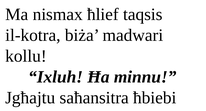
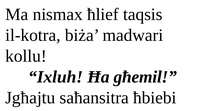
minnu: minnu -> għemil (145, 77)
